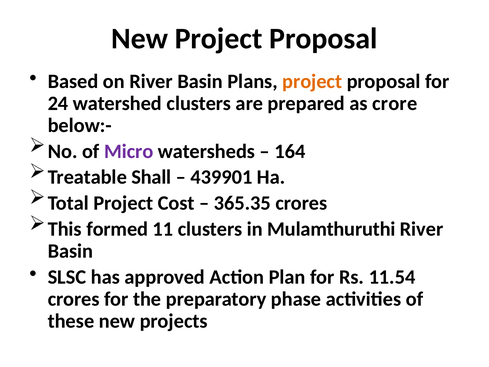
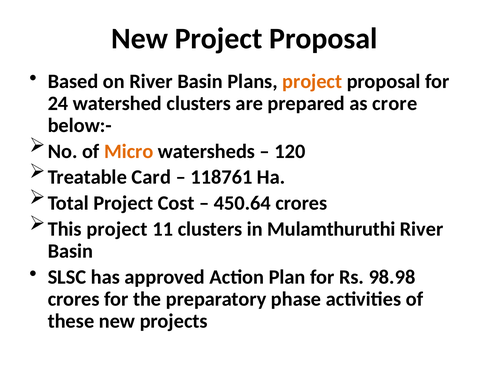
Micro colour: purple -> orange (129, 151)
164: 164 -> 120 (290, 151)
Shall: Shall -> Card (151, 177)
439901: 439901 -> 118761 (221, 177)
365.35: 365.35 -> 450.64 (242, 203)
This formed: formed -> project (117, 229)
11.54: 11.54 -> 98.98 (392, 277)
